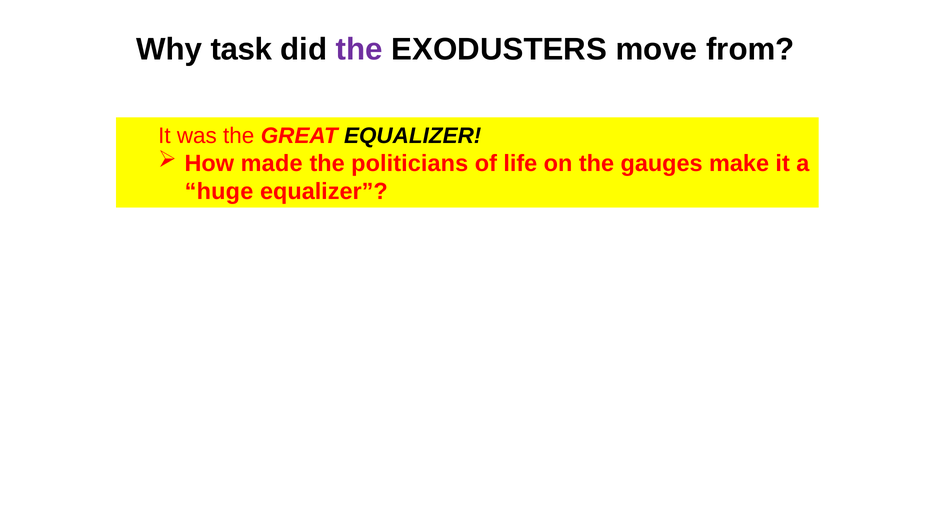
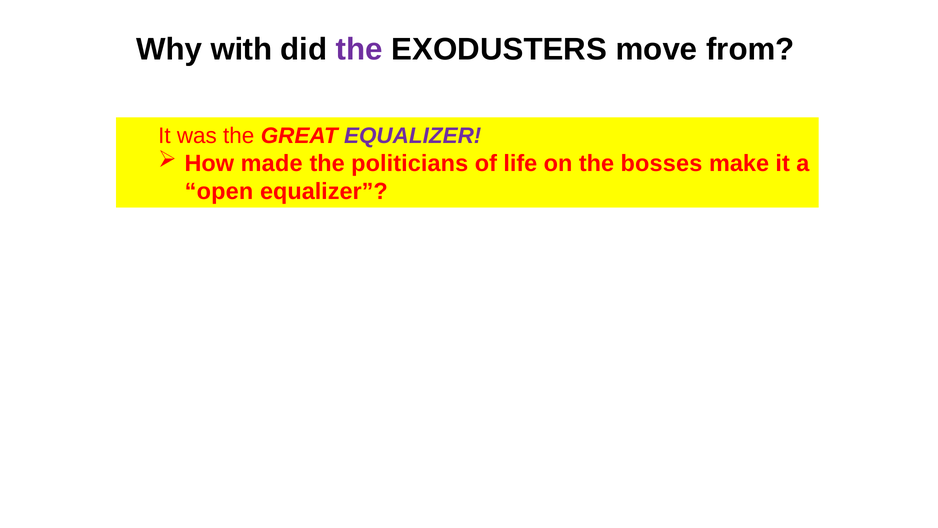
task: task -> with (241, 50)
EQUALIZER colour: black -> purple (413, 136)
gauges: gauges -> bosses (661, 163)
huge: huge -> open (219, 192)
